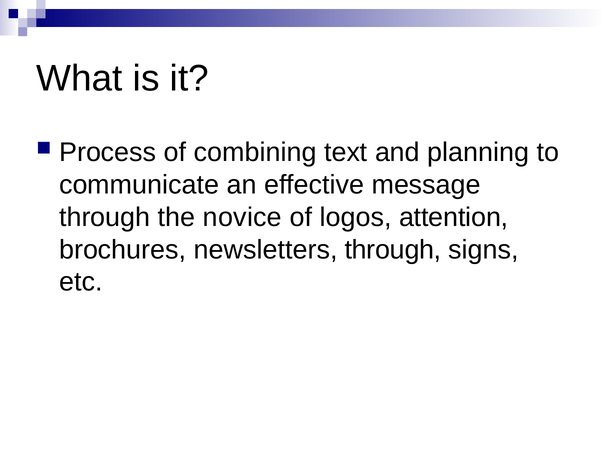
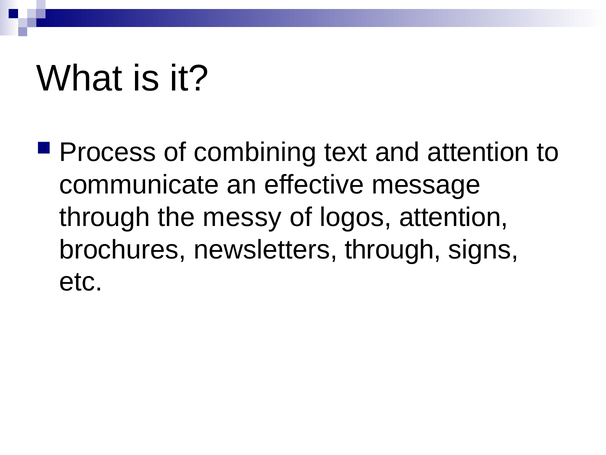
and planning: planning -> attention (478, 152)
novice: novice -> messy (242, 217)
